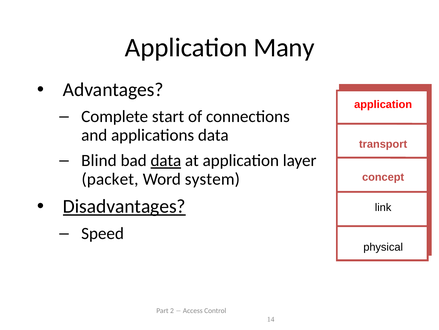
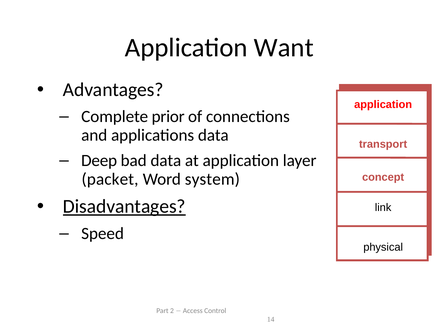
Many: Many -> Want (284, 48)
start: start -> prior (168, 116)
Blind: Blind -> Deep (99, 160)
data underline: present -> none (166, 160)
